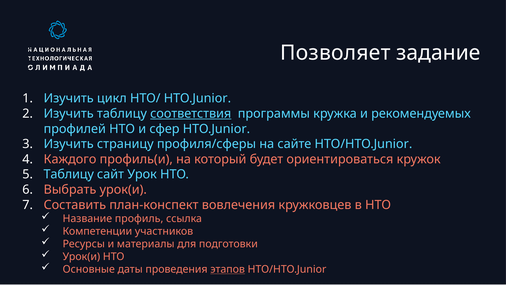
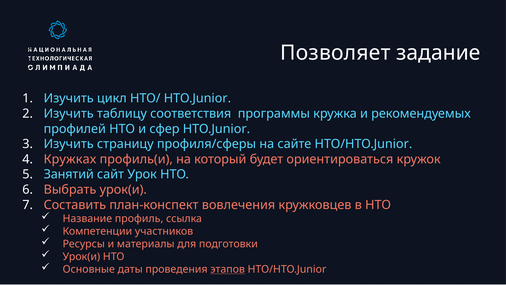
соответствия underline: present -> none (191, 113)
Каждого: Каждого -> Кружках (70, 159)
Таблицу: Таблицу -> Занятий (69, 174)
